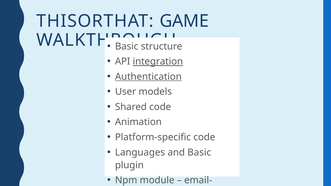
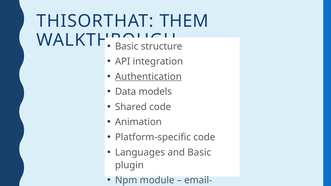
GAME: GAME -> THEM (184, 21)
integration underline: present -> none (158, 62)
User: User -> Data (126, 92)
